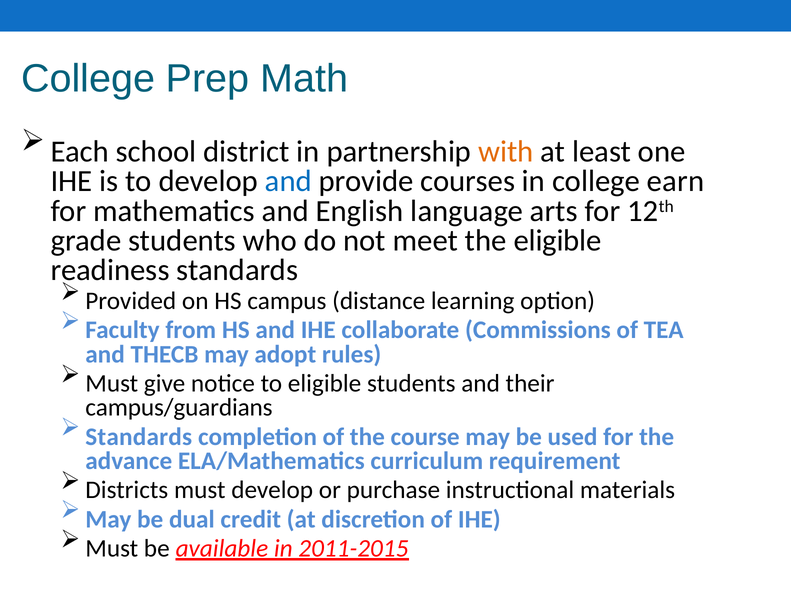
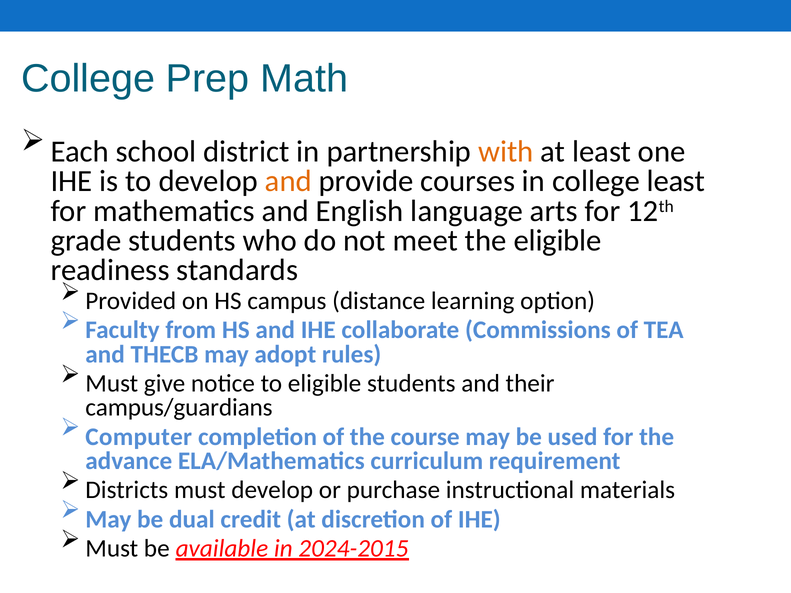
and colour: blue -> orange (288, 181)
college earn: earn -> least (676, 181)
Standards: Standards -> Computer (139, 437)
2011-2015: 2011-2015 -> 2024-2015 (353, 549)
